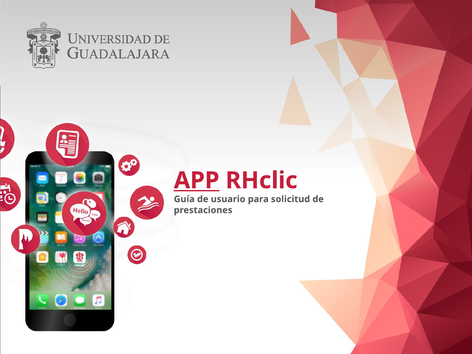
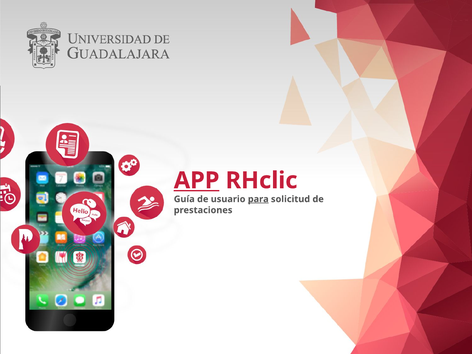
para underline: none -> present (258, 199)
